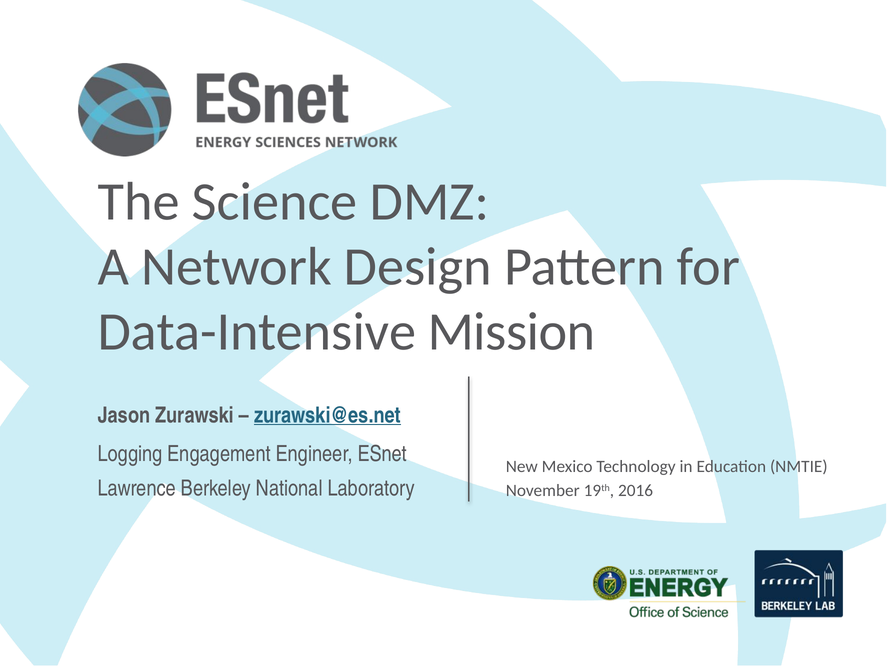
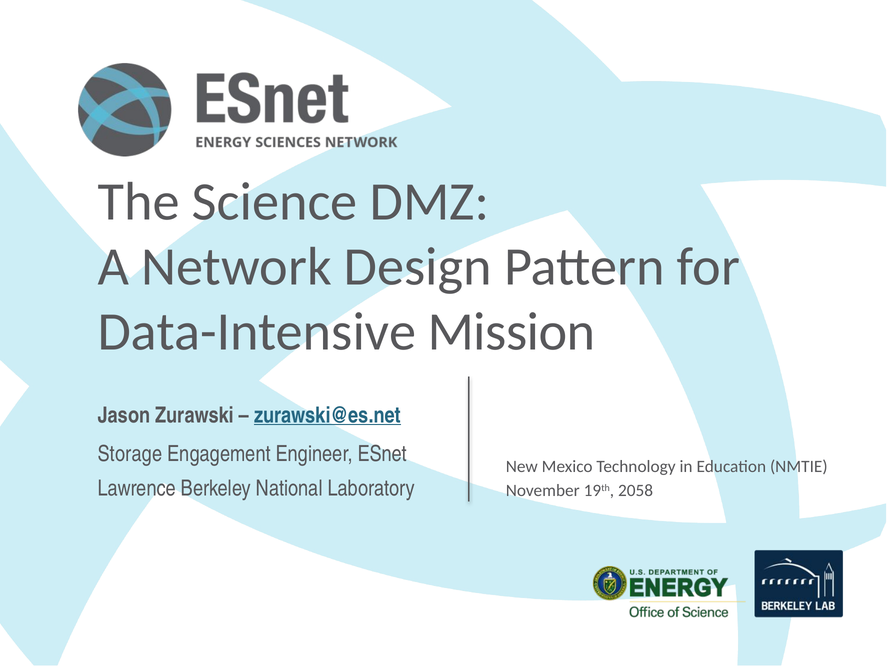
Logging: Logging -> Storage (130, 454)
2016: 2016 -> 2058 (636, 491)
